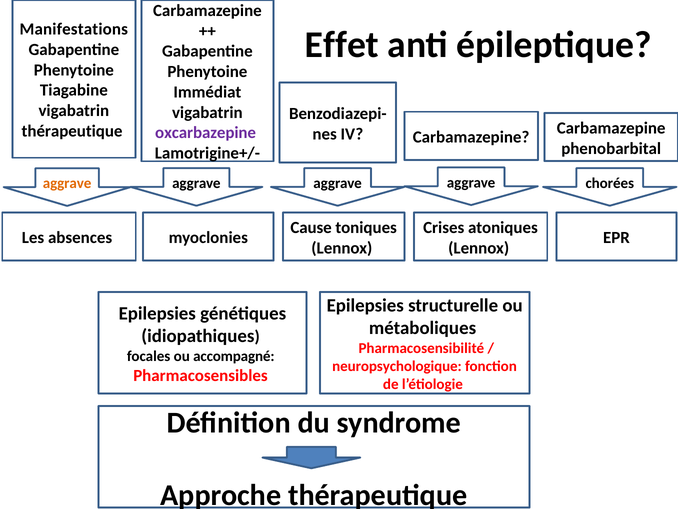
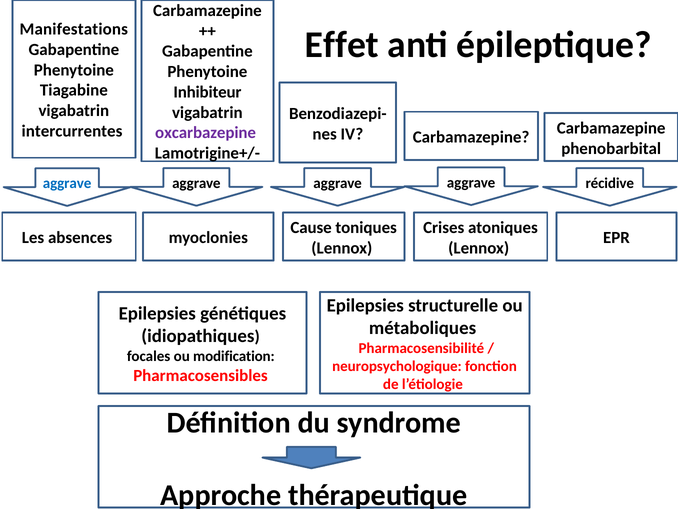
Immédiat: Immédiat -> Inhibiteur (207, 92)
thérapeutique: thérapeutique -> intercurrentes (72, 131)
chorées: chorées -> récidive (610, 183)
aggrave colour: orange -> blue (67, 183)
accompagné: accompagné -> modification (234, 356)
